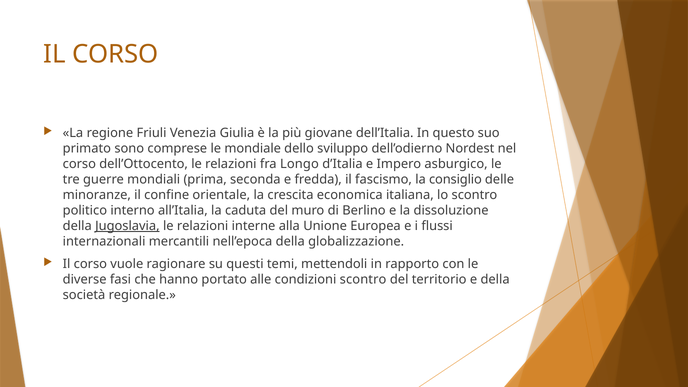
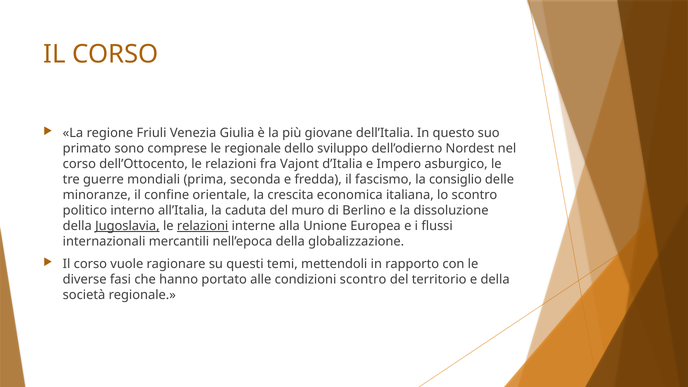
le mondiale: mondiale -> regionale (253, 149)
Longo: Longo -> Vajont (299, 164)
relazioni underline: none -> present (203, 226)
